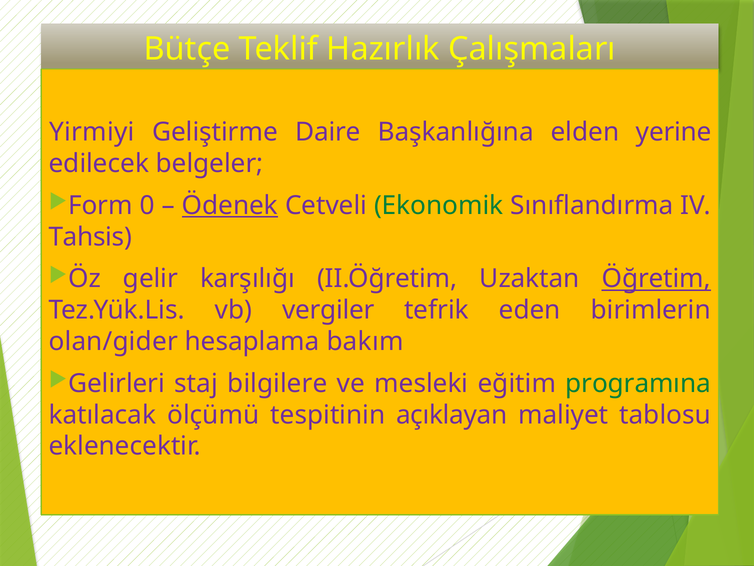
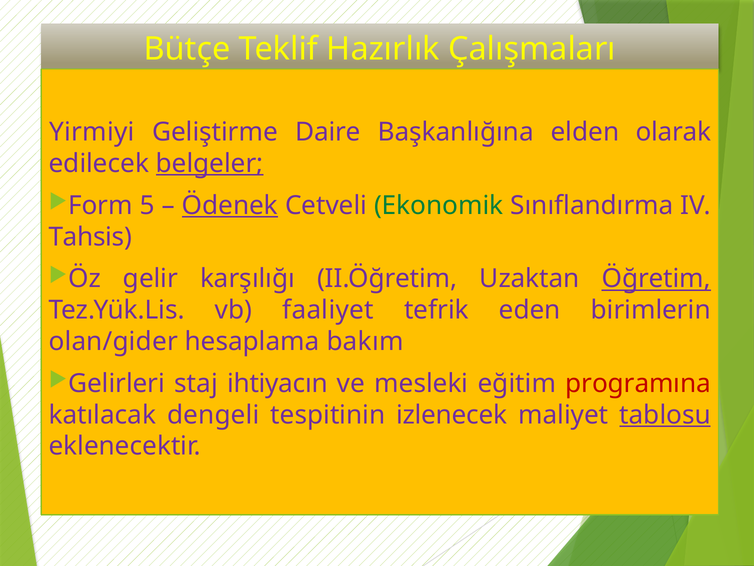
yerine: yerine -> olarak (674, 132)
belgeler underline: none -> present (210, 164)
0: 0 -> 5 (147, 205)
vergiler: vergiler -> faaliyet (328, 310)
bilgilere: bilgilere -> ihtiyacın (277, 383)
programına colour: green -> red (638, 383)
ölçümü: ölçümü -> dengeli (213, 415)
açıklayan: açıklayan -> izlenecek (452, 415)
tablosu underline: none -> present (665, 415)
